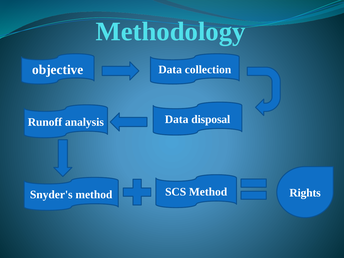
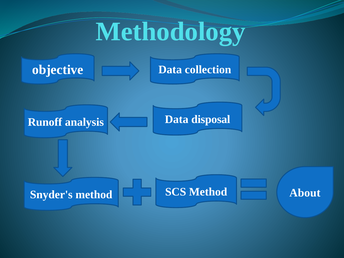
Rights: Rights -> About (305, 193)
